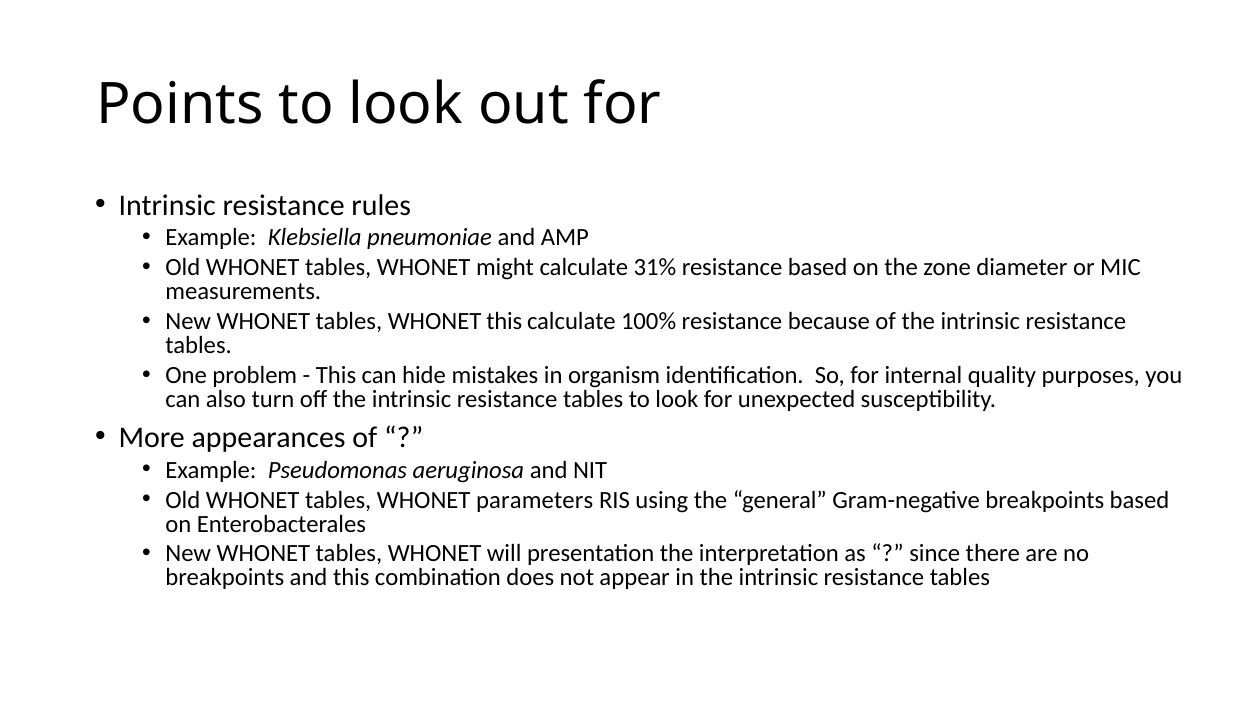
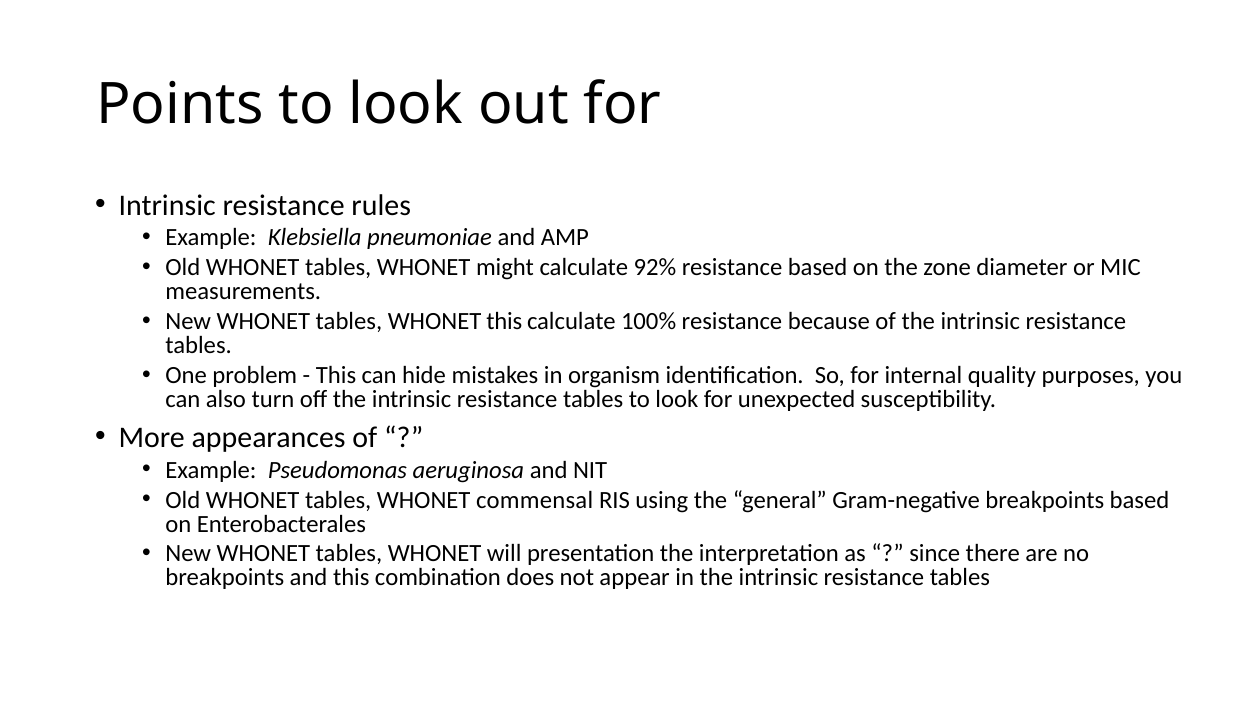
31%: 31% -> 92% (655, 267)
parameters: parameters -> commensal (535, 500)
